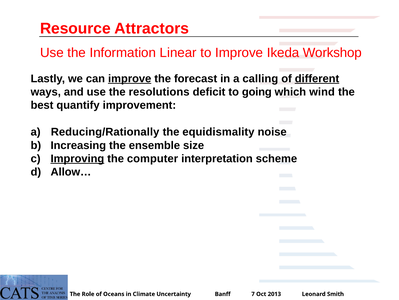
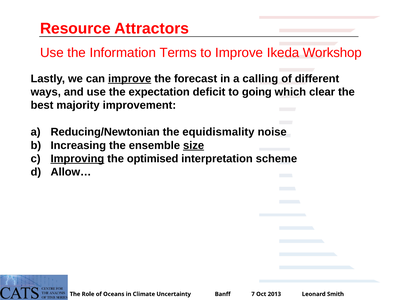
Linear: Linear -> Terms (178, 53)
different underline: present -> none (317, 78)
resolutions: resolutions -> expectation (159, 92)
wind: wind -> clear (322, 92)
quantify: quantify -> majority (78, 105)
Reducing/Rationally: Reducing/Rationally -> Reducing/Newtonian (105, 132)
size underline: none -> present (194, 145)
computer: computer -> optimised (153, 158)
